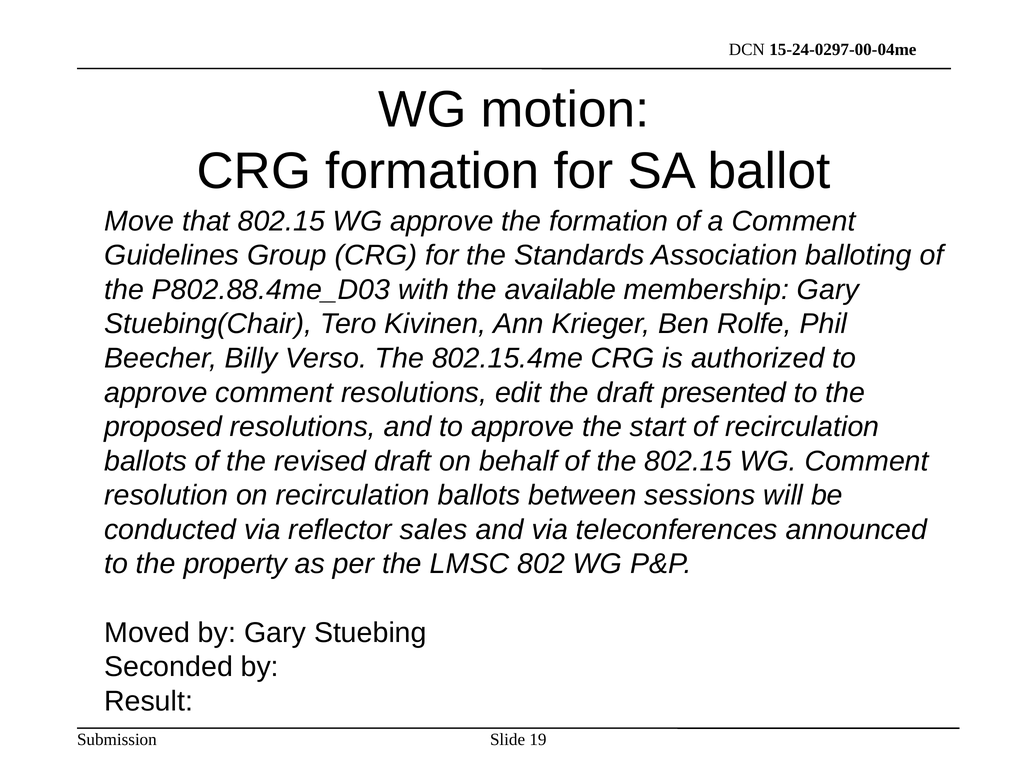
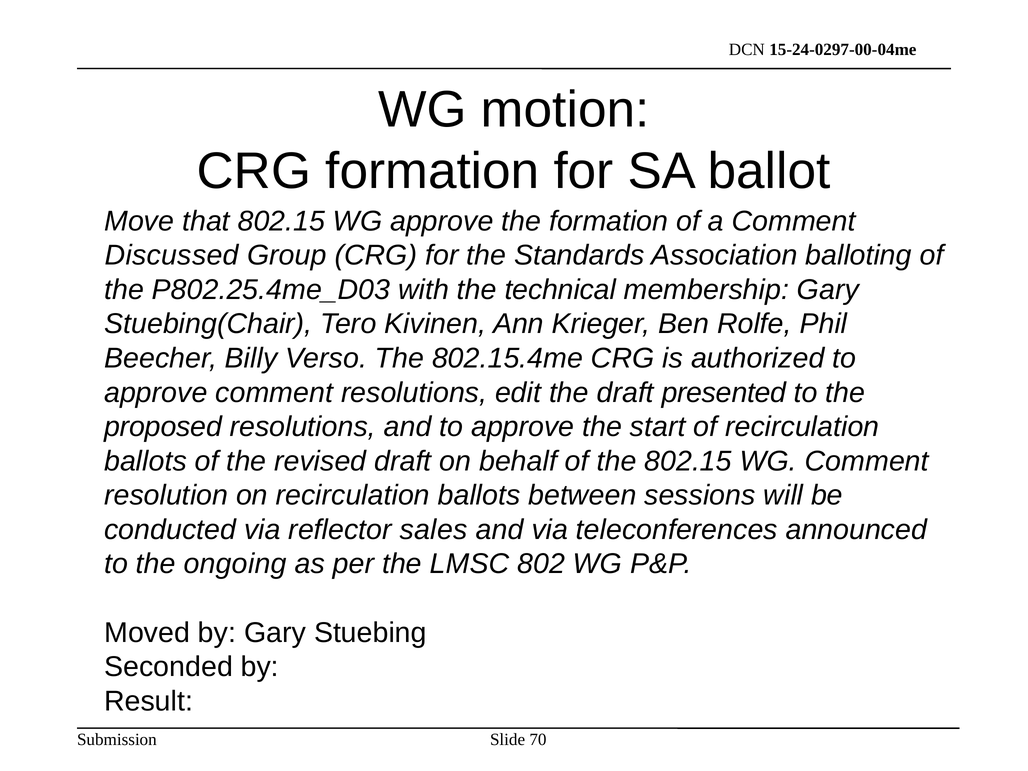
Guidelines: Guidelines -> Discussed (172, 256)
P802.88.4me_D03: P802.88.4me_D03 -> P802.25.4me_D03 (271, 290)
available: available -> technical (560, 290)
property: property -> ongoing (235, 564)
19: 19 -> 70 (538, 739)
